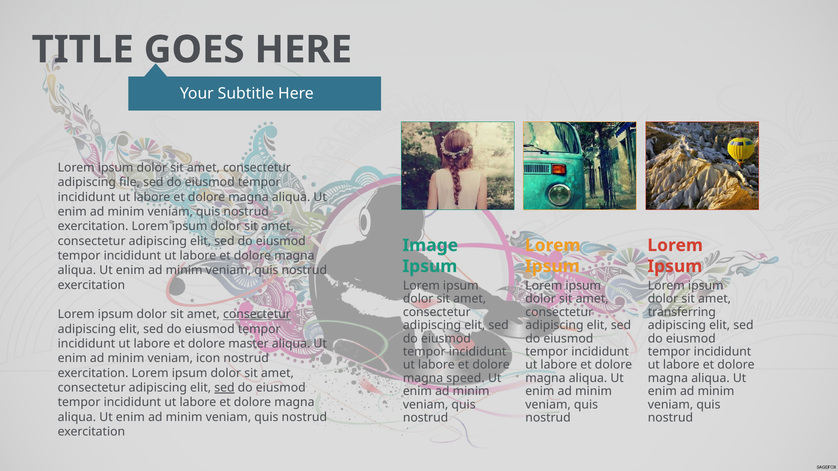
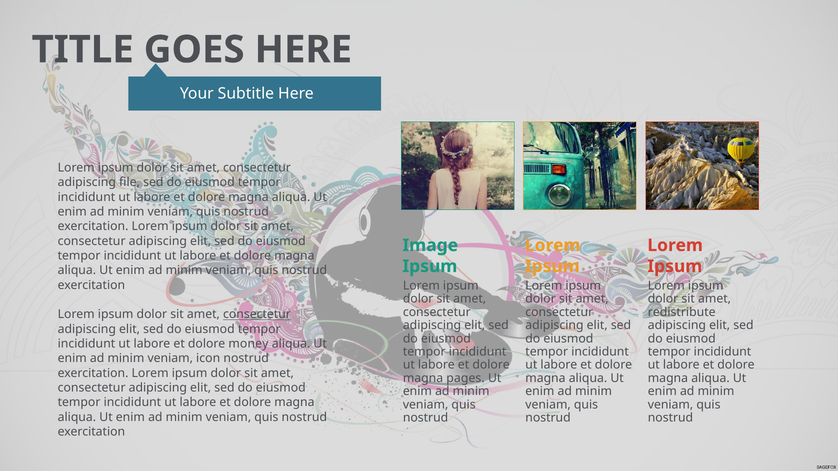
transferring: transferring -> redistribute (682, 312)
master: master -> money (248, 344)
speed: speed -> pages (466, 378)
sed underline: present -> none (224, 388)
